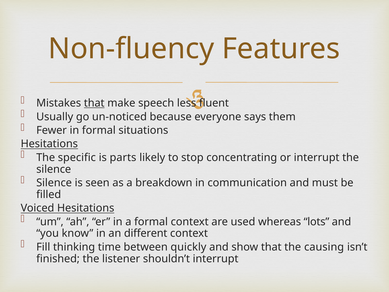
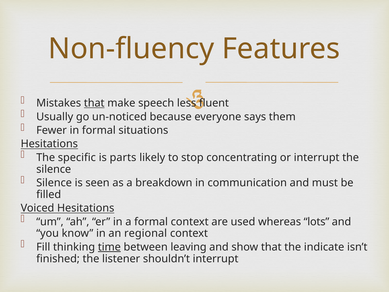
different: different -> regional (146, 233)
time underline: none -> present (109, 247)
quickly: quickly -> leaving (189, 247)
causing: causing -> indicate (324, 247)
